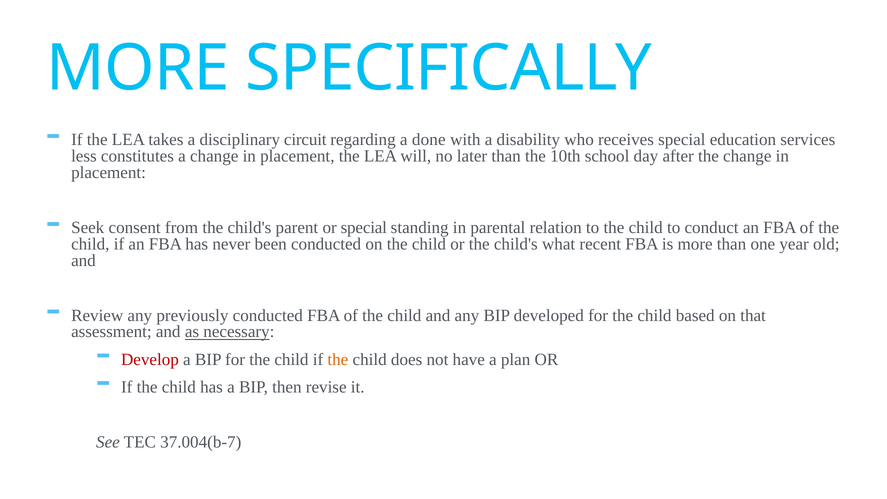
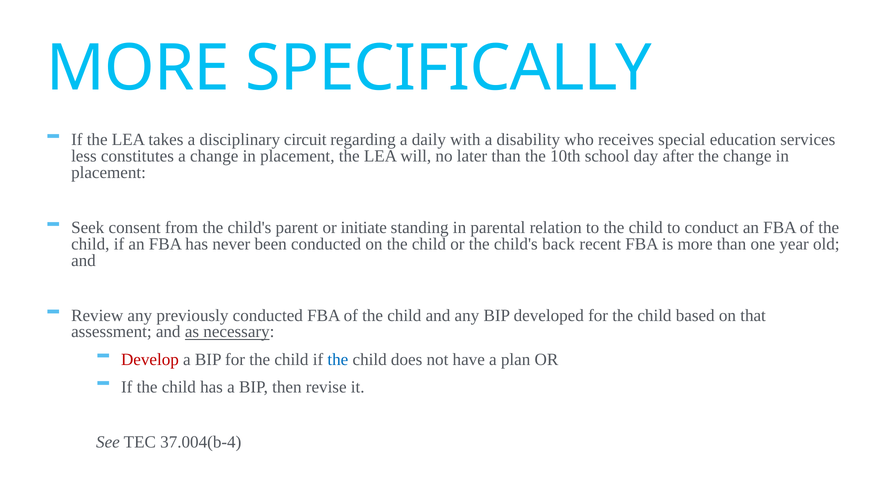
done: done -> daily (429, 140)
or special: special -> initiate (364, 228)
what: what -> back (559, 244)
the colour: orange -> blue (338, 359)
37.004(b-7: 37.004(b-7 -> 37.004(b-4 (201, 442)
